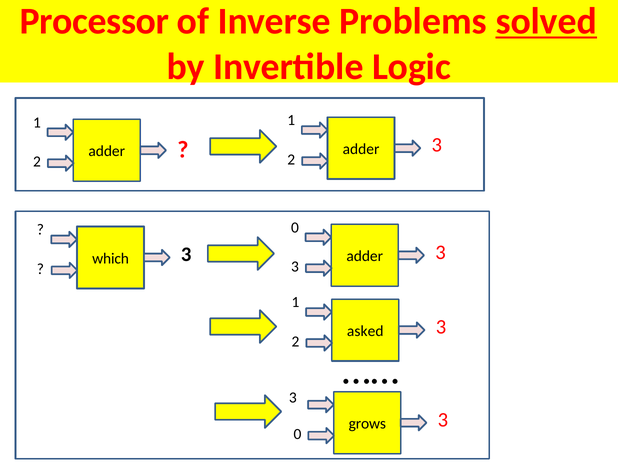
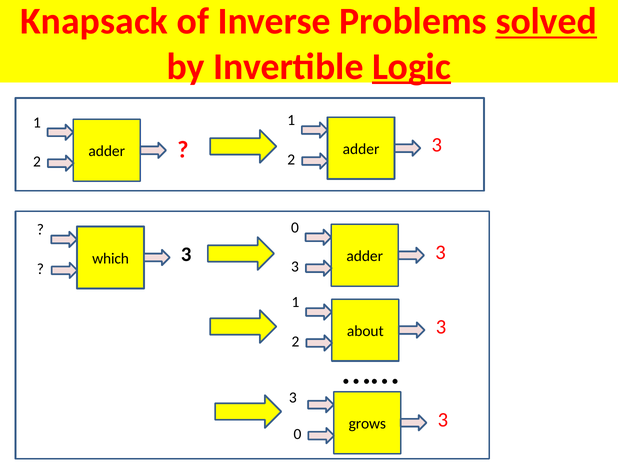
Processor: Processor -> Knapsack (94, 21)
Logic underline: none -> present (411, 66)
asked: asked -> about (365, 331)
